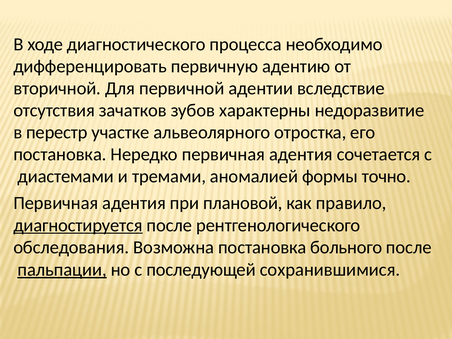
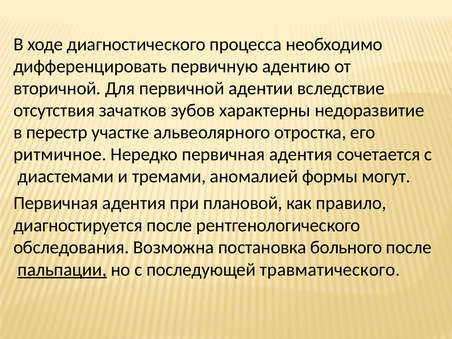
постановка: постановка -> ритмичное (60, 154)
точно: точно -> могут (386, 176)
диагностируется underline: present -> none (78, 225)
сохранившимися: сохранившимися -> травматического (330, 270)
